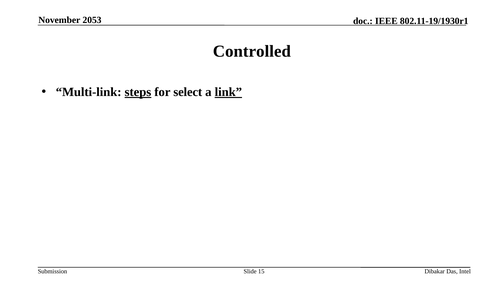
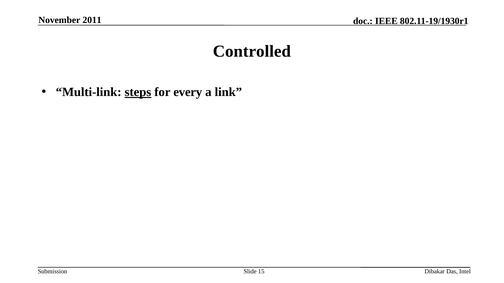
2053: 2053 -> 2011 (92, 20)
select: select -> every (188, 92)
link underline: present -> none (228, 92)
